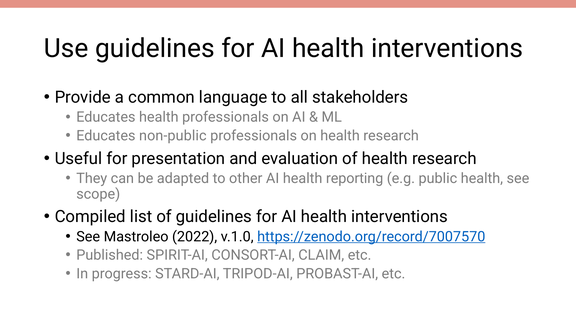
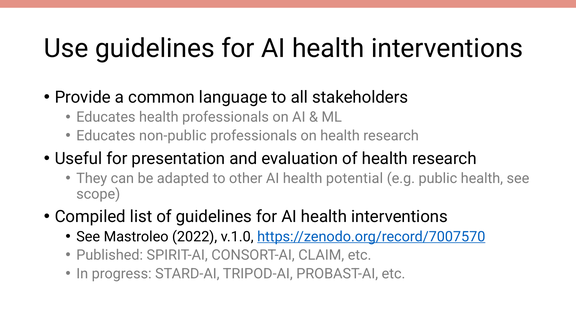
reporting: reporting -> potential (355, 178)
